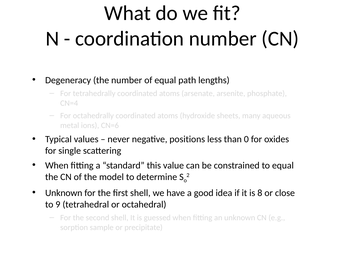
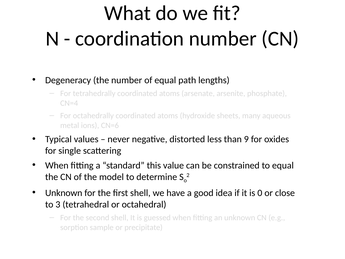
positions: positions -> distorted (187, 139)
0: 0 -> 9 (246, 139)
8: 8 -> 0 (260, 193)
9: 9 -> 3 (58, 204)
